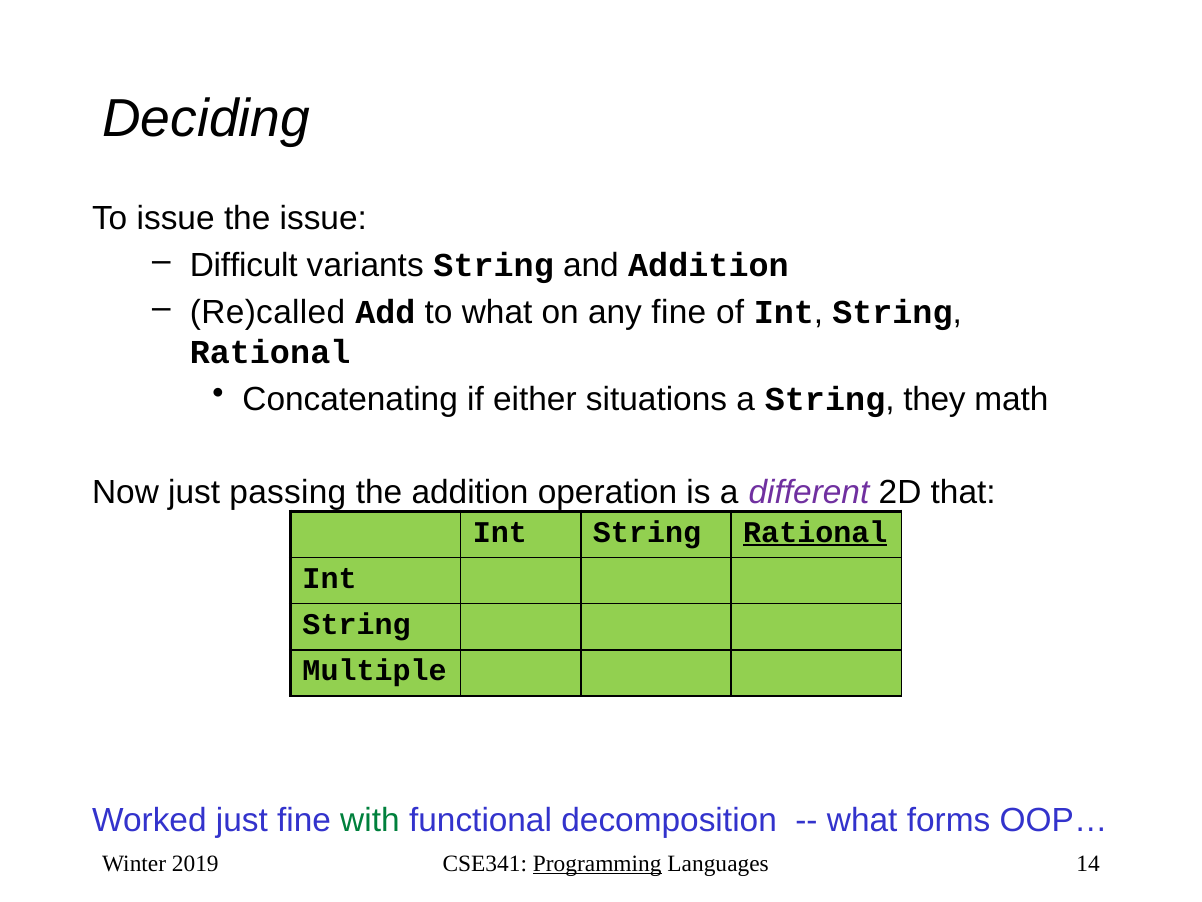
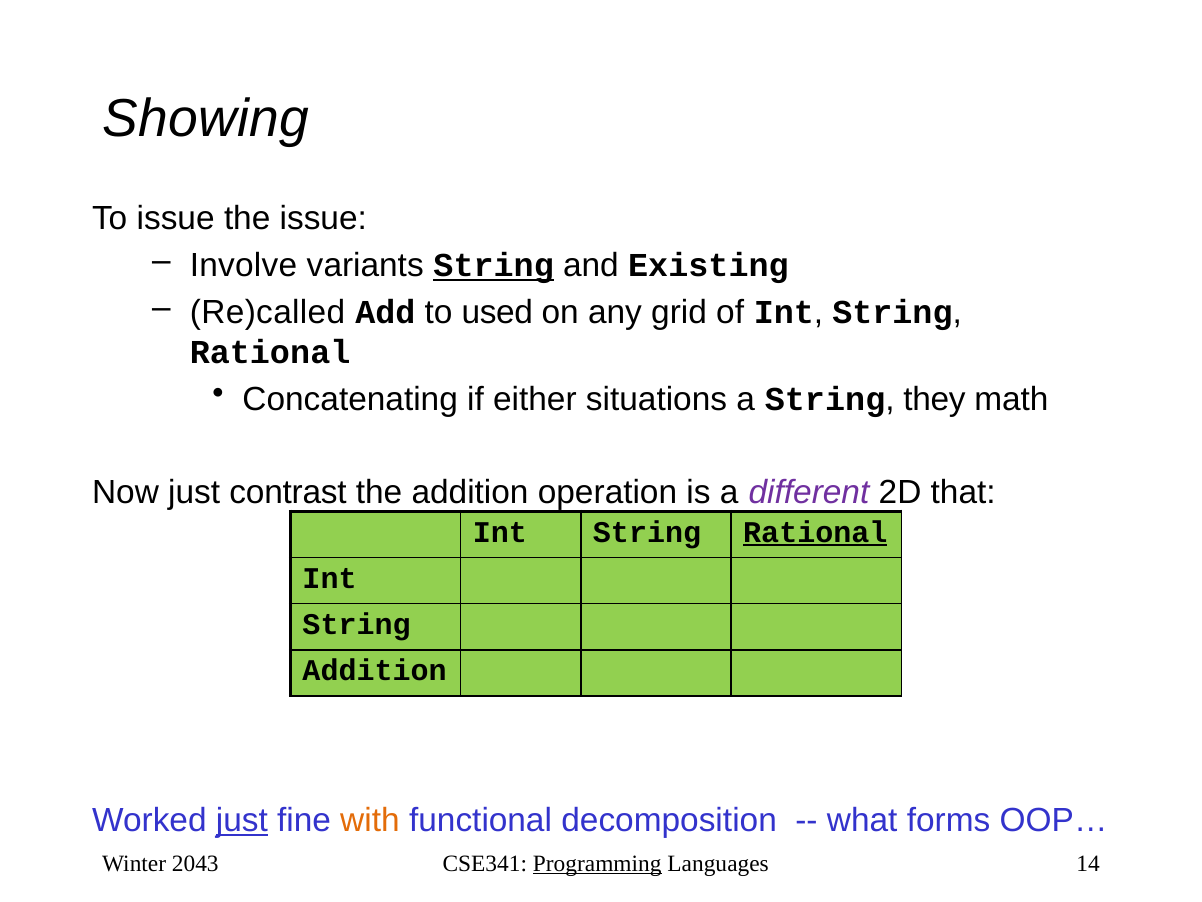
Deciding: Deciding -> Showing (206, 119)
Difficult: Difficult -> Involve (244, 265)
String underline: none -> present (494, 265)
and Addition: Addition -> Existing (708, 265)
to what: what -> used (497, 312)
any fine: fine -> grid (679, 312)
passing: passing -> contrast (288, 493)
Multiple: Multiple -> Addition (375, 671)
just underline: none -> present (242, 820)
with colour: green -> orange (370, 820)
2019: 2019 -> 2043 (195, 863)
